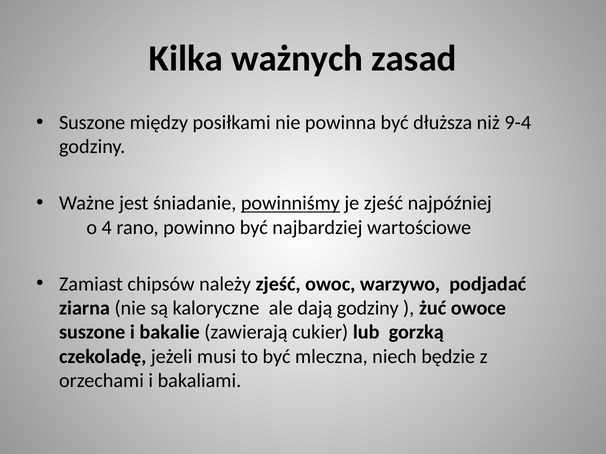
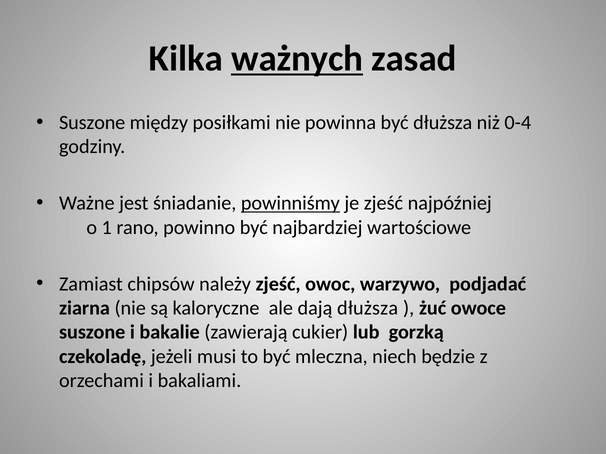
ważnych underline: none -> present (297, 59)
9-4: 9-4 -> 0-4 (518, 123)
4: 4 -> 1 (107, 228)
dają godziny: godziny -> dłuższa (368, 308)
